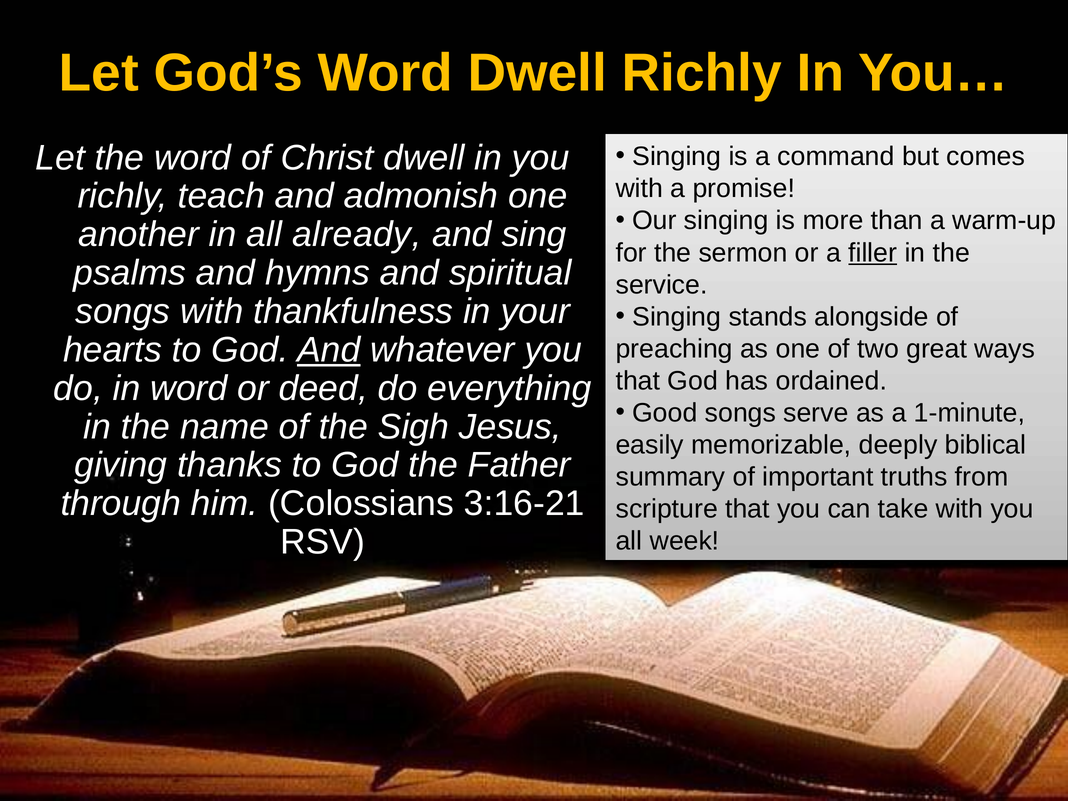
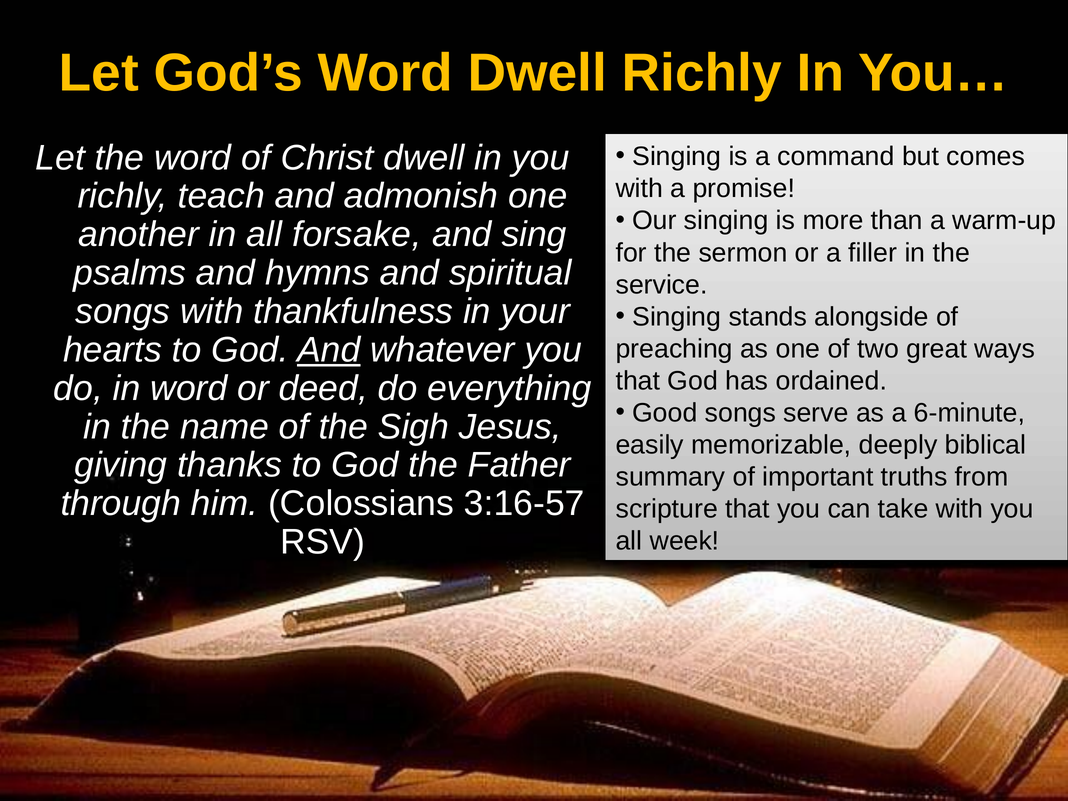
already: already -> forsake (357, 235)
filler underline: present -> none (873, 253)
1-minute: 1-minute -> 6-minute (969, 413)
3:16-21: 3:16-21 -> 3:16-57 (524, 504)
